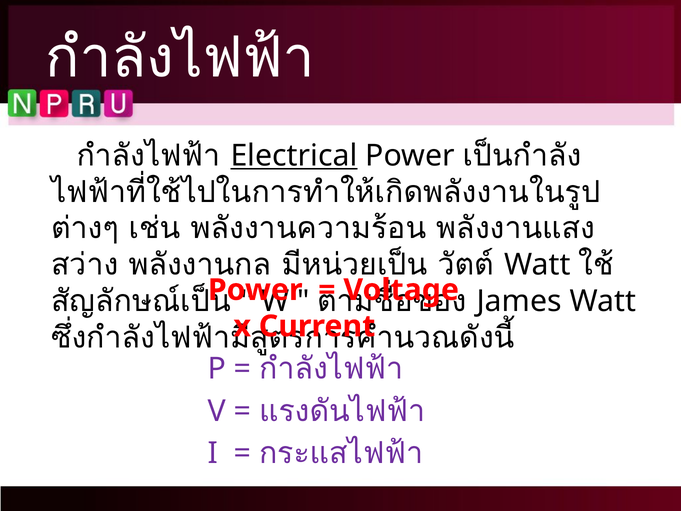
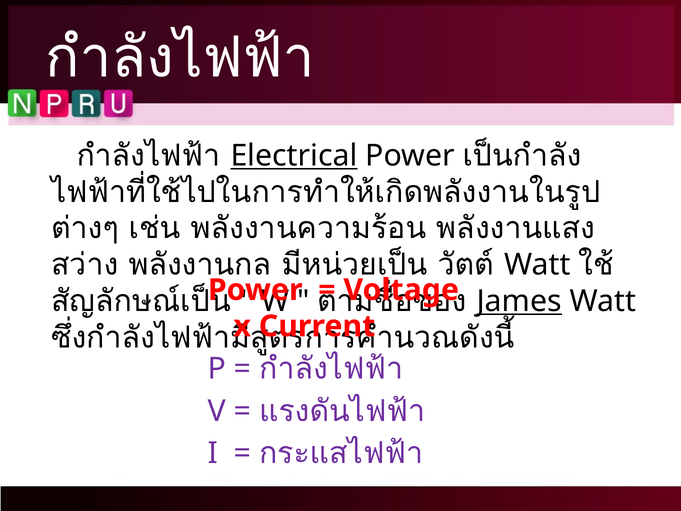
James underline: none -> present (519, 301)
